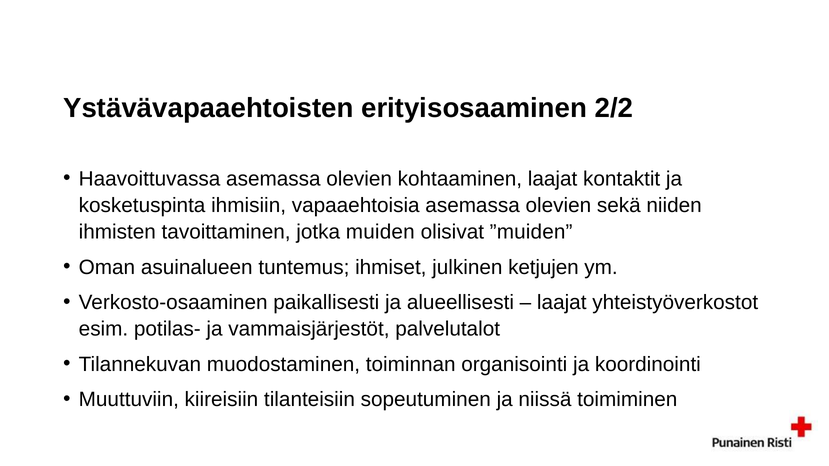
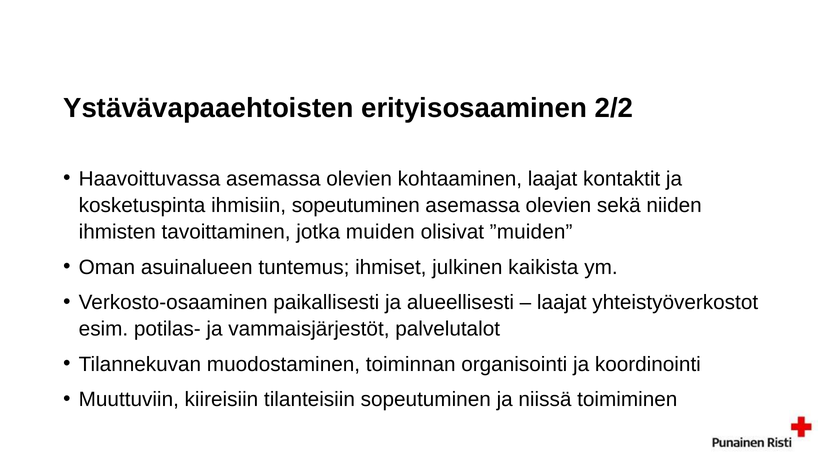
ihmisiin vapaaehtoisia: vapaaehtoisia -> sopeutuminen (356, 206)
ketjujen: ketjujen -> kaikista (543, 267)
